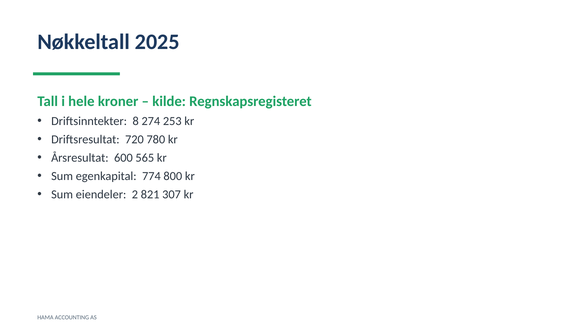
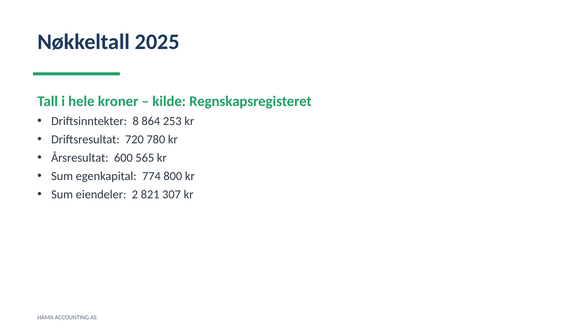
274: 274 -> 864 (151, 121)
